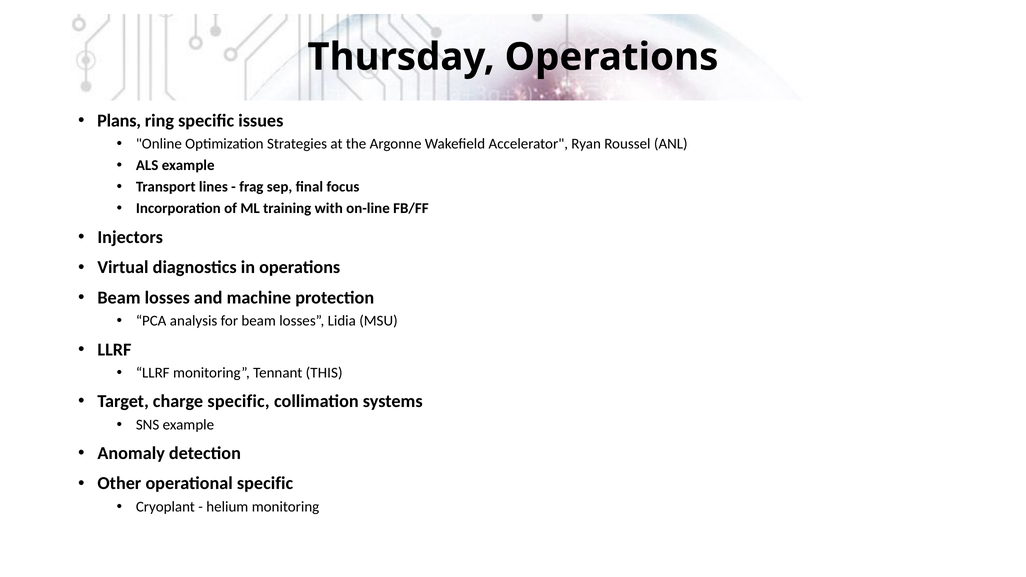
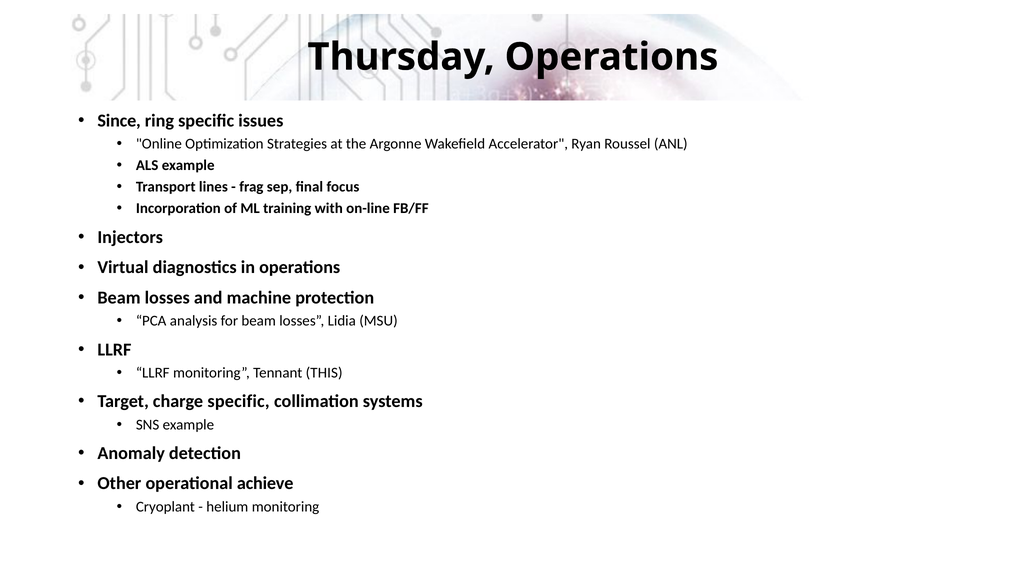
Plans: Plans -> Since (119, 121)
operational specific: specific -> achieve (265, 484)
